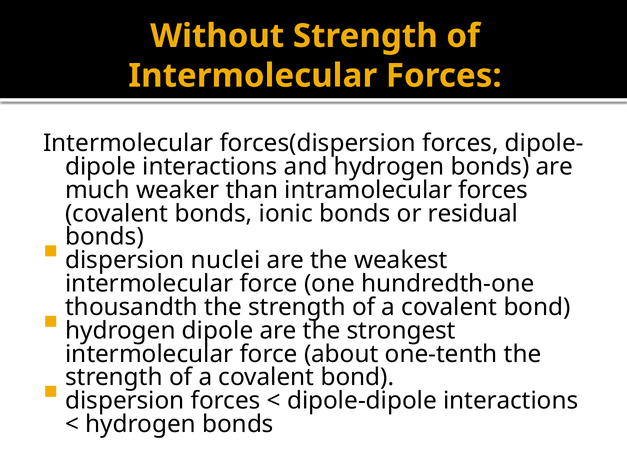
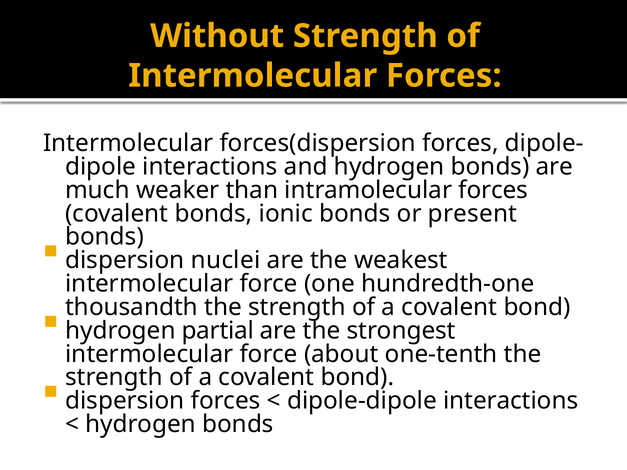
residual: residual -> present (473, 214)
hydrogen dipole: dipole -> partial (218, 331)
